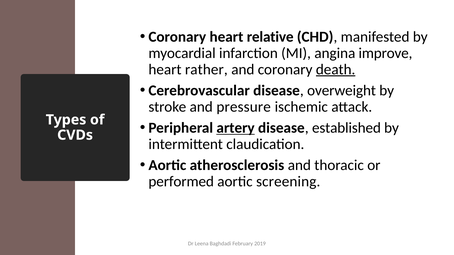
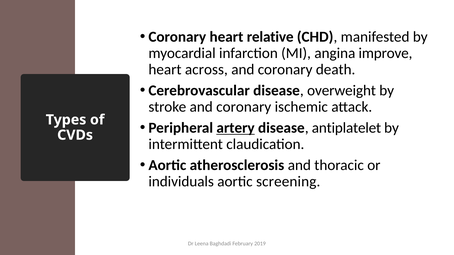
rather: rather -> across (206, 69)
death underline: present -> none (336, 69)
stroke and pressure: pressure -> coronary (244, 107)
established: established -> antiplatelet (346, 128)
performed: performed -> individuals (181, 182)
